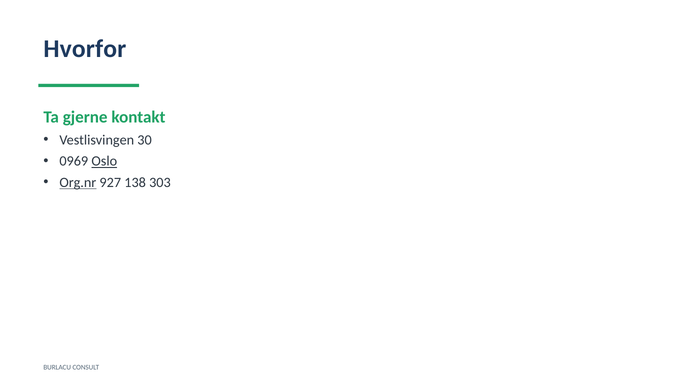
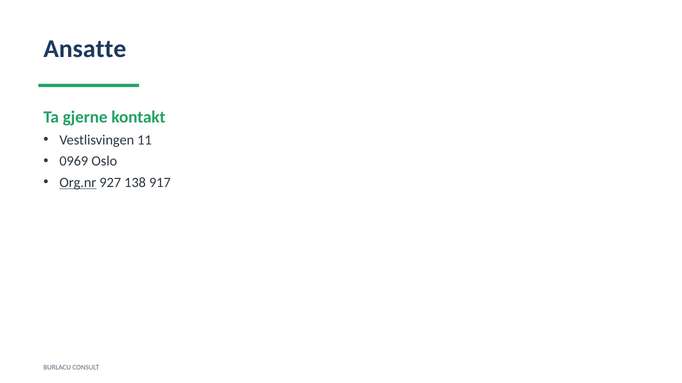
Hvorfor: Hvorfor -> Ansatte (85, 49)
30: 30 -> 11 (145, 140)
Oslo underline: present -> none (104, 162)
303: 303 -> 917 (160, 183)
